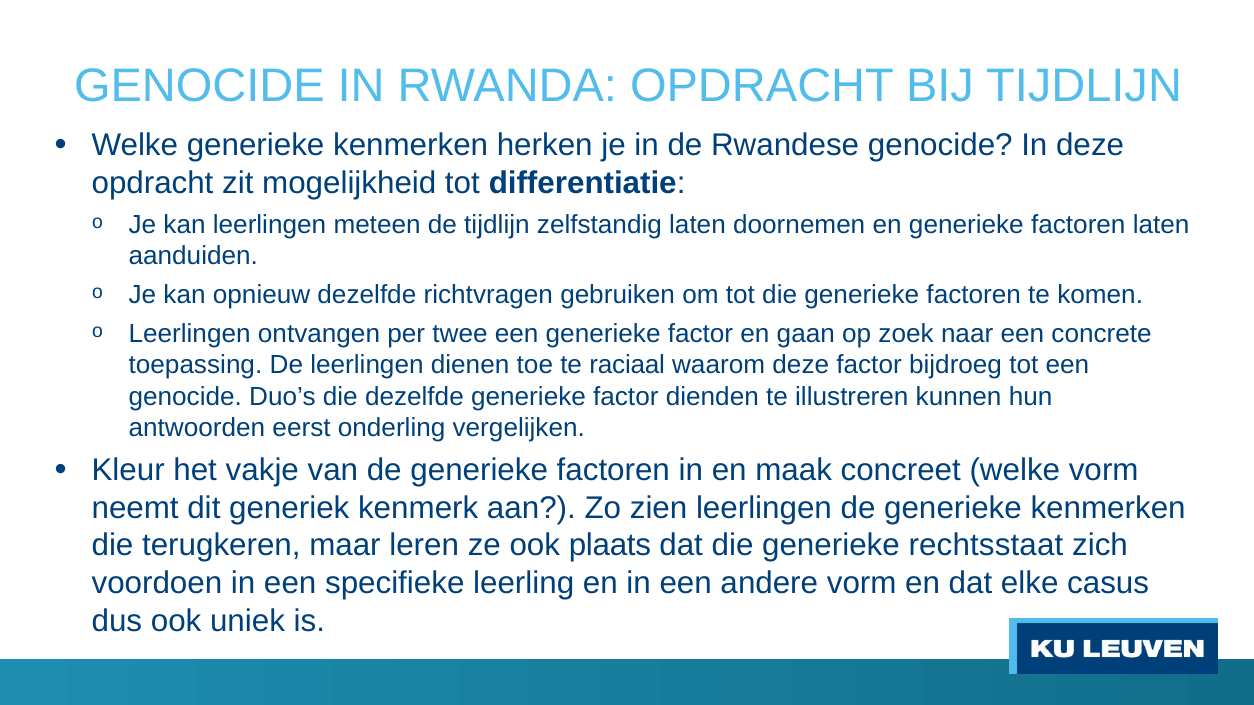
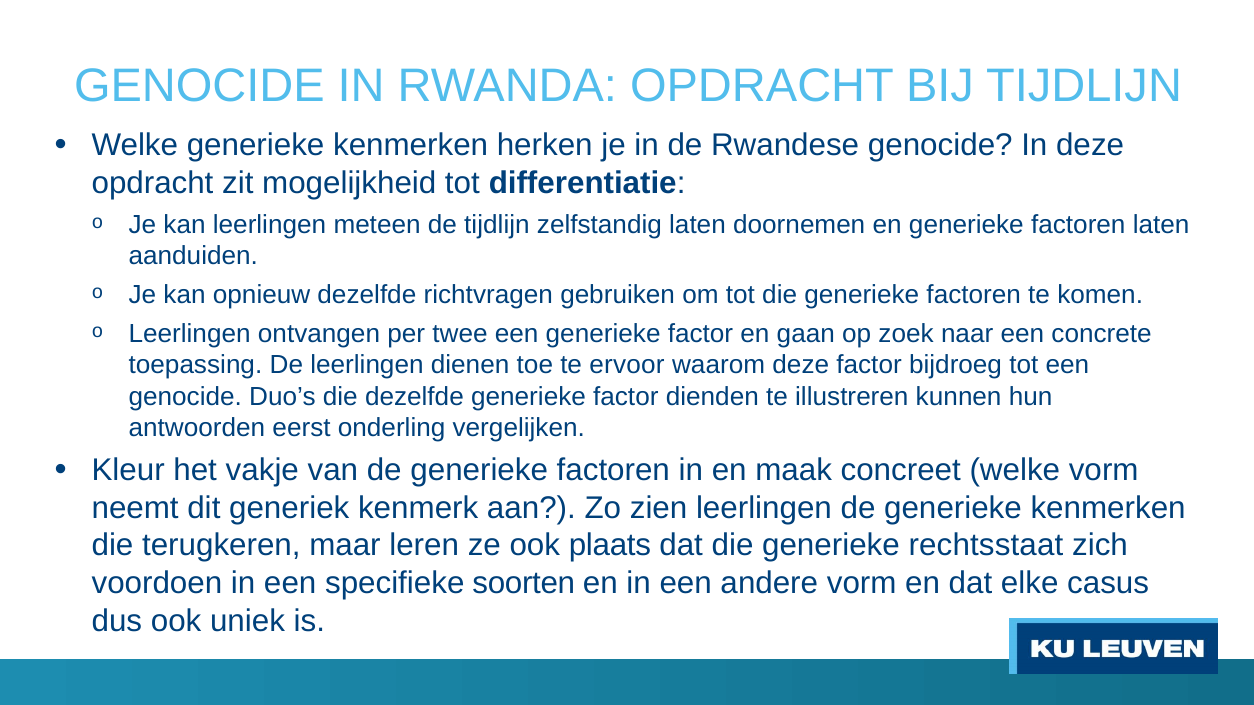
raciaal: raciaal -> ervoor (627, 365)
leerling: leerling -> soorten (524, 583)
